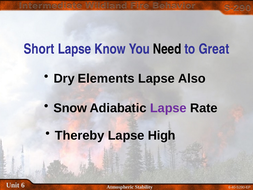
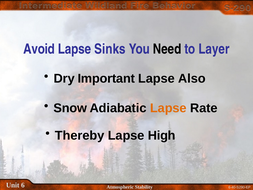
Short: Short -> Avoid (39, 49)
Know: Know -> Sinks (110, 49)
Great: Great -> Layer (214, 49)
Elements: Elements -> Important (106, 78)
Lapse colour: purple -> orange (168, 108)
